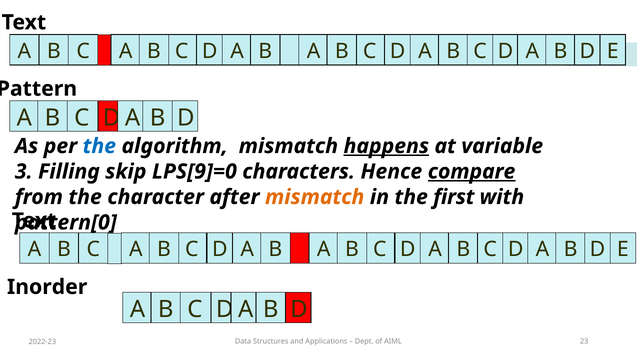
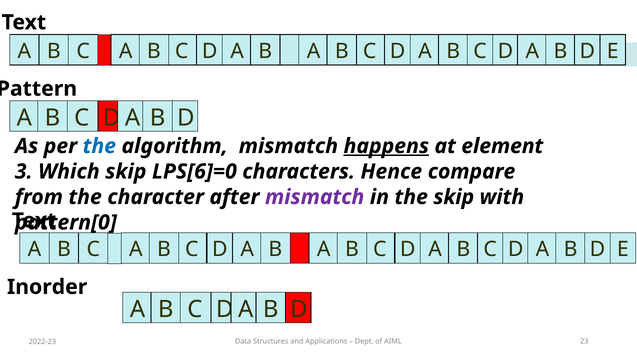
variable: variable -> element (502, 146)
Filling: Filling -> Which (69, 172)
LPS[9]=0: LPS[9]=0 -> LPS[6]=0 (194, 172)
compare underline: present -> none (472, 172)
mismatch colour: orange -> purple (315, 197)
the first: first -> skip (454, 197)
